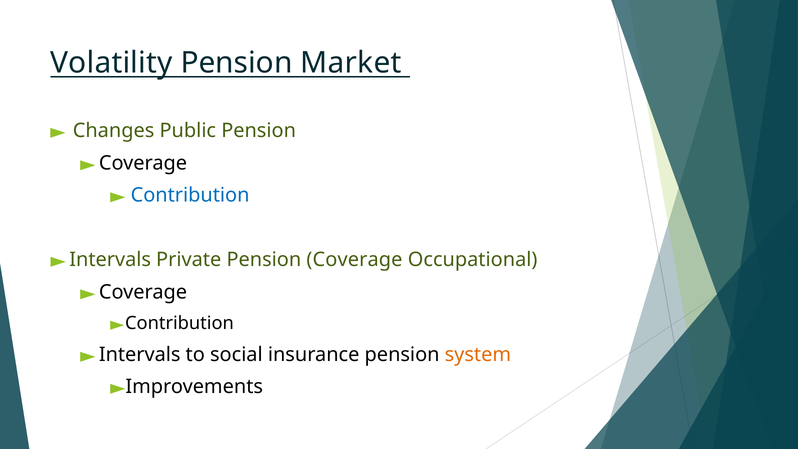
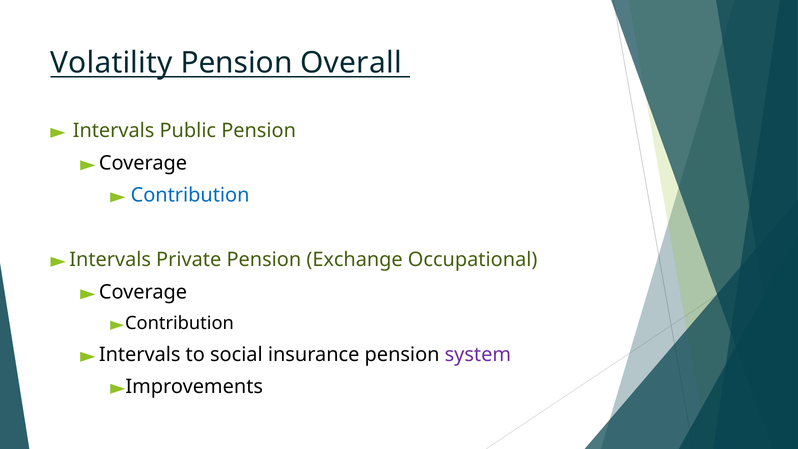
Market: Market -> Overall (351, 63)
Changes: Changes -> Intervals (114, 131)
Pension Coverage: Coverage -> Exchange (355, 260)
system colour: orange -> purple (478, 354)
